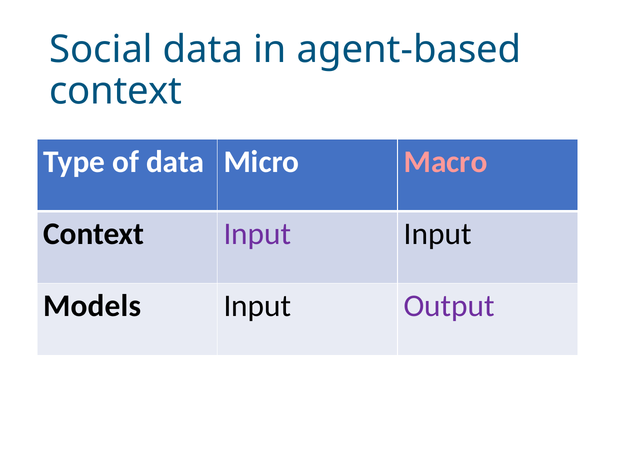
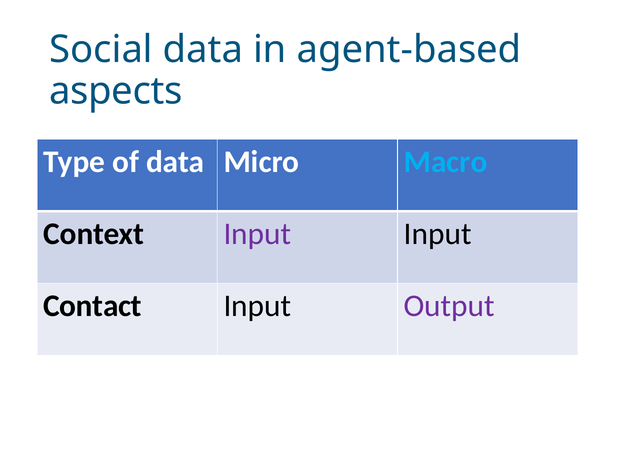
context: context -> aspects (116, 91)
Macro colour: pink -> light blue (446, 162)
Models: Models -> Contact (93, 306)
